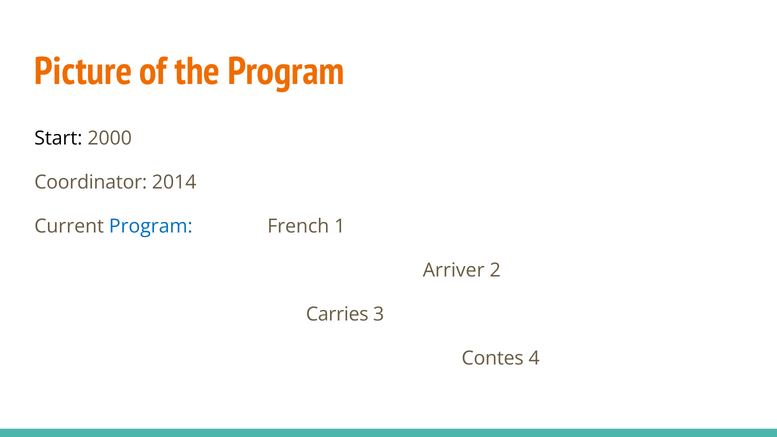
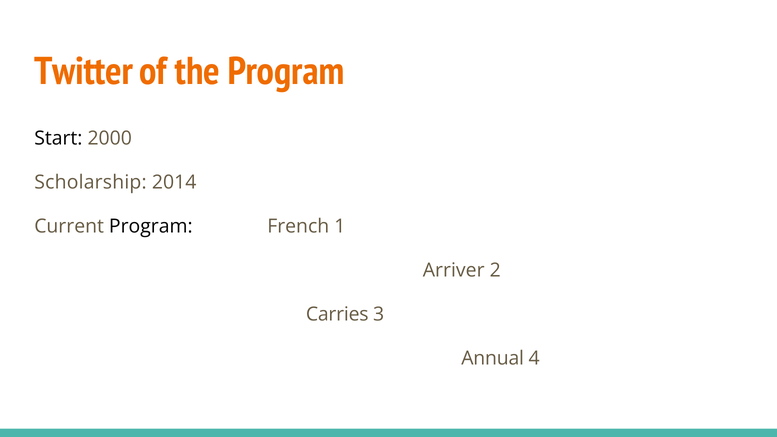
Picture: Picture -> Twitter (84, 72)
Coordinator: Coordinator -> Scholarship (91, 182)
Program colour: blue -> black (151, 226)
Contes: Contes -> Annual (493, 359)
